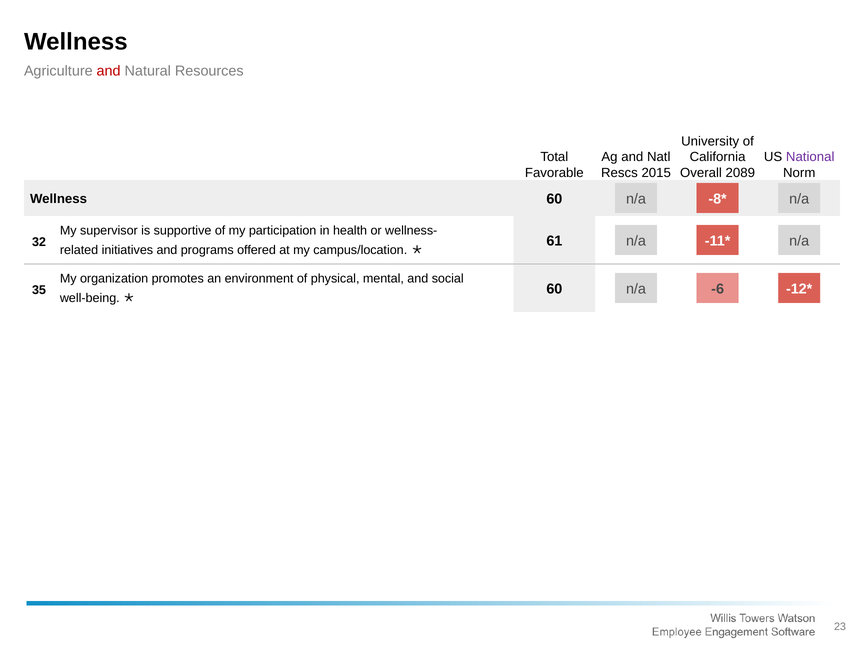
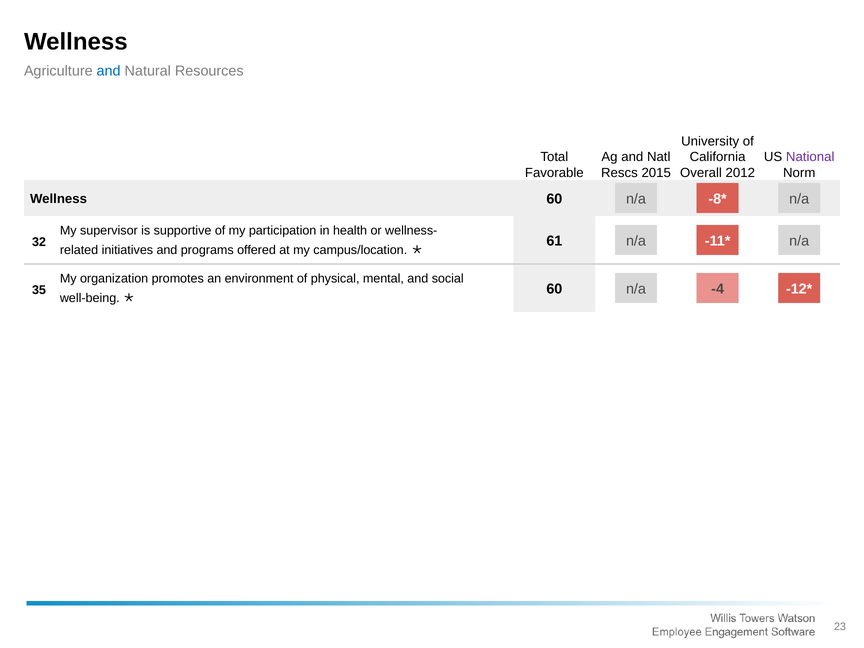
and colour: red -> blue (109, 71)
2089: 2089 -> 2012 (740, 173)
-6: -6 -> -4 (718, 289)
